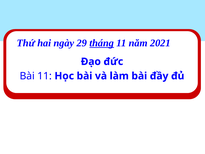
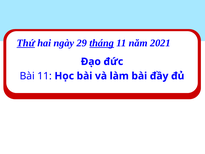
Thứ underline: none -> present (26, 43)
